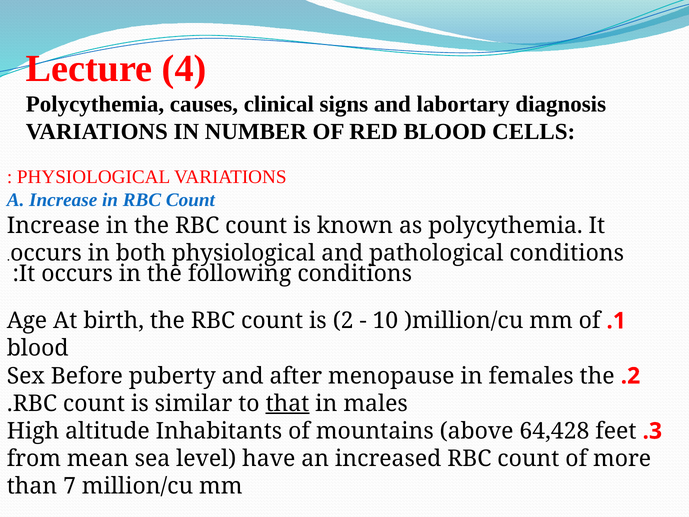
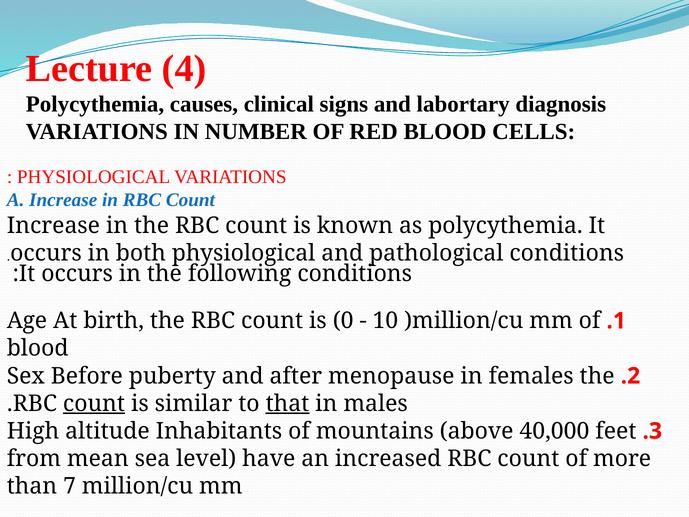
is 2: 2 -> 0 (343, 321)
count underline: none -> present (94, 403)
64,428: 64,428 -> 40,000 (554, 431)
